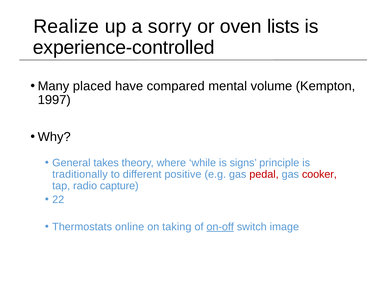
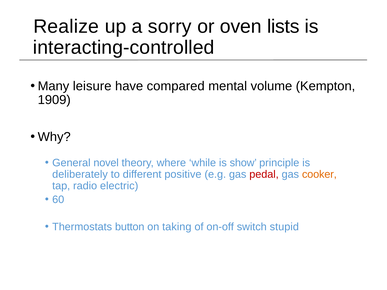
experience-controlled: experience-controlled -> interacting-controlled (124, 47)
placed: placed -> leisure (92, 86)
1997: 1997 -> 1909 (54, 100)
takes: takes -> novel (106, 163)
signs: signs -> show (243, 163)
traditionally: traditionally -> deliberately (80, 174)
cooker colour: red -> orange (319, 174)
capture: capture -> electric (119, 186)
22: 22 -> 60 (58, 200)
online: online -> button (130, 227)
on-off underline: present -> none (220, 227)
image: image -> stupid (284, 227)
